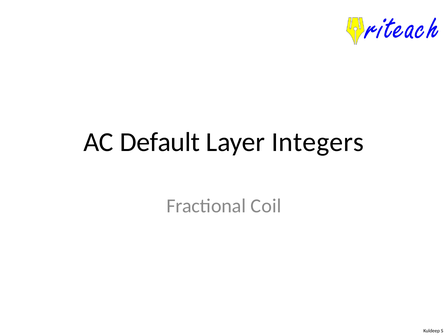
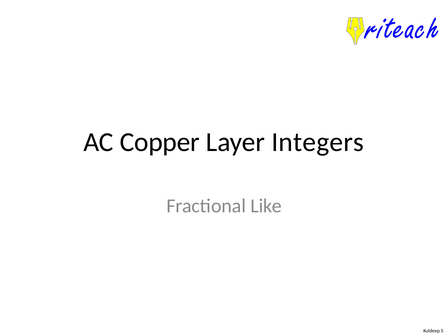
Default: Default -> Copper (160, 142)
Coil: Coil -> Like (266, 206)
